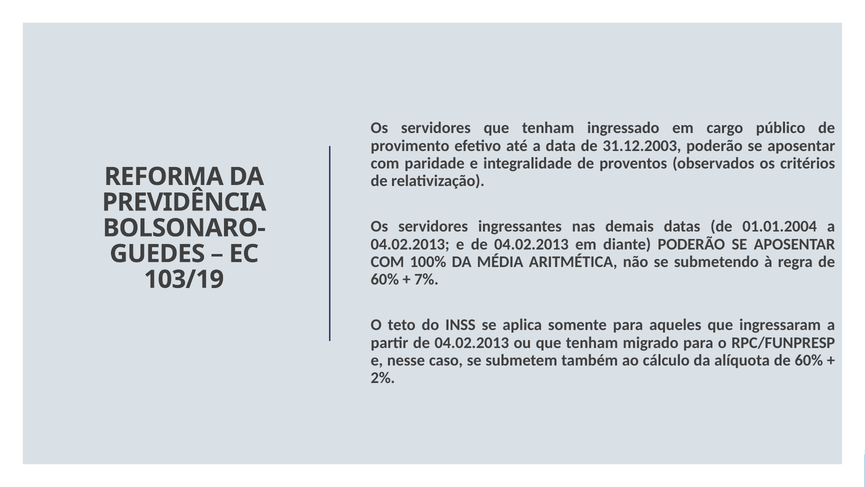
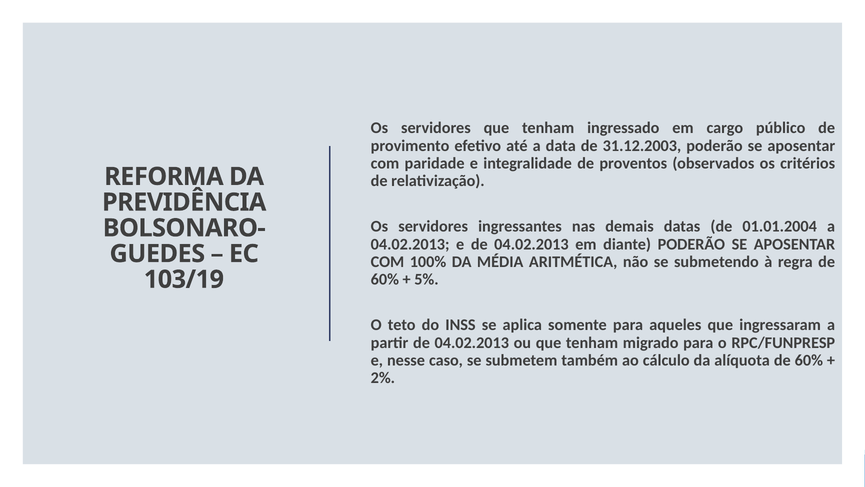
7%: 7% -> 5% (426, 279)
